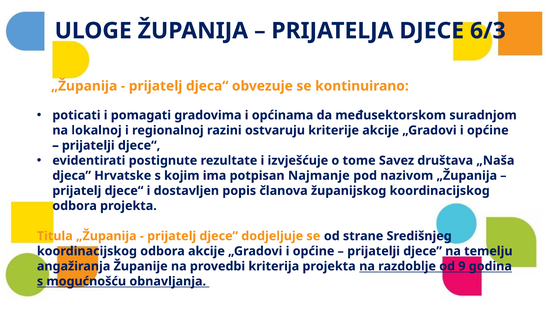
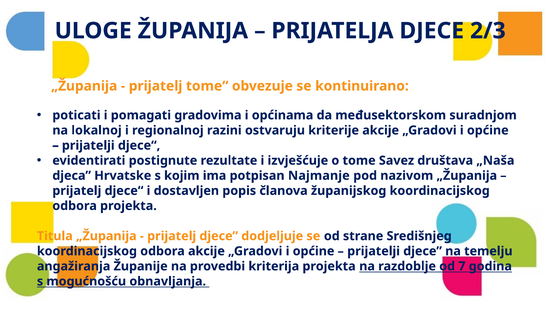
6/3: 6/3 -> 2/3 (488, 31)
djeca“: djeca“ -> tome“ (207, 86)
9: 9 -> 7 (462, 267)
